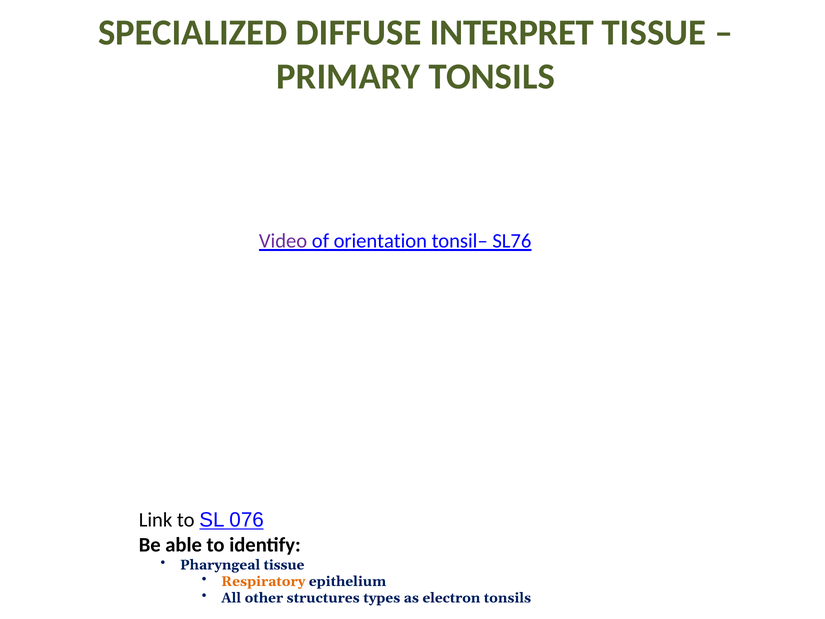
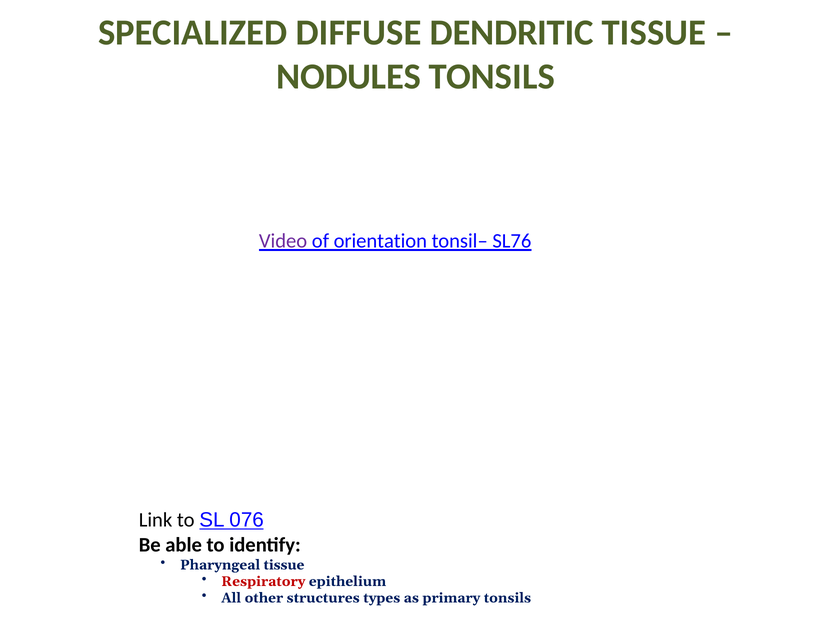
INTERPRET: INTERPRET -> DENDRITIC (512, 33)
PRIMARY: PRIMARY -> NODULES (349, 77)
Respiratory colour: orange -> red (263, 581)
electron: electron -> primary (451, 598)
